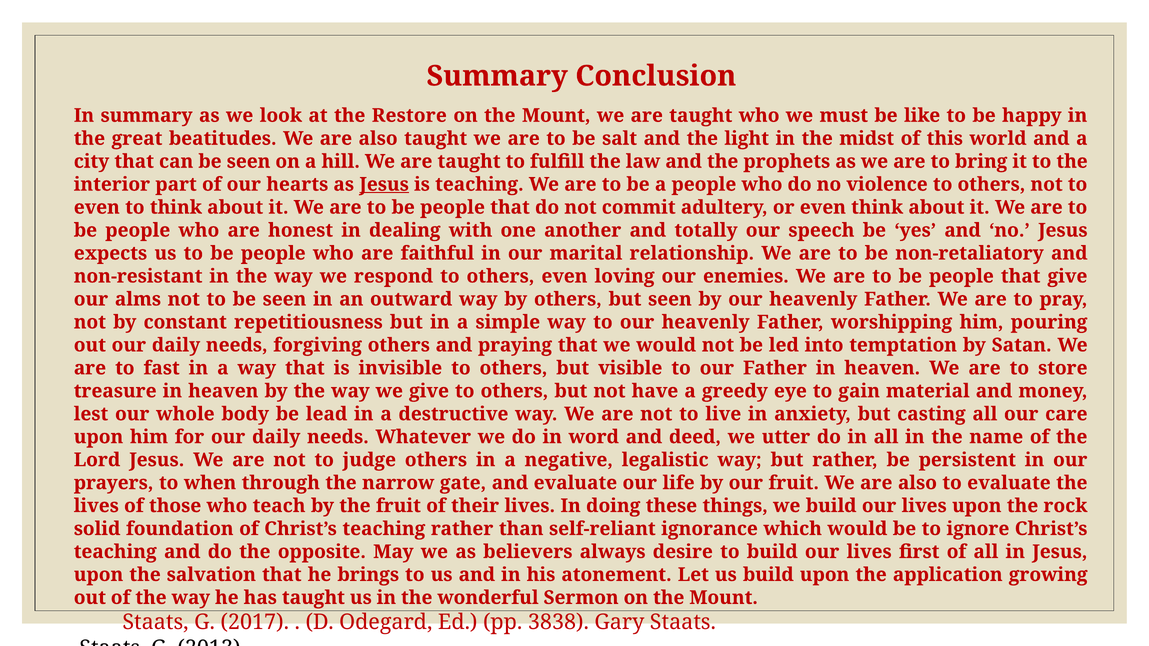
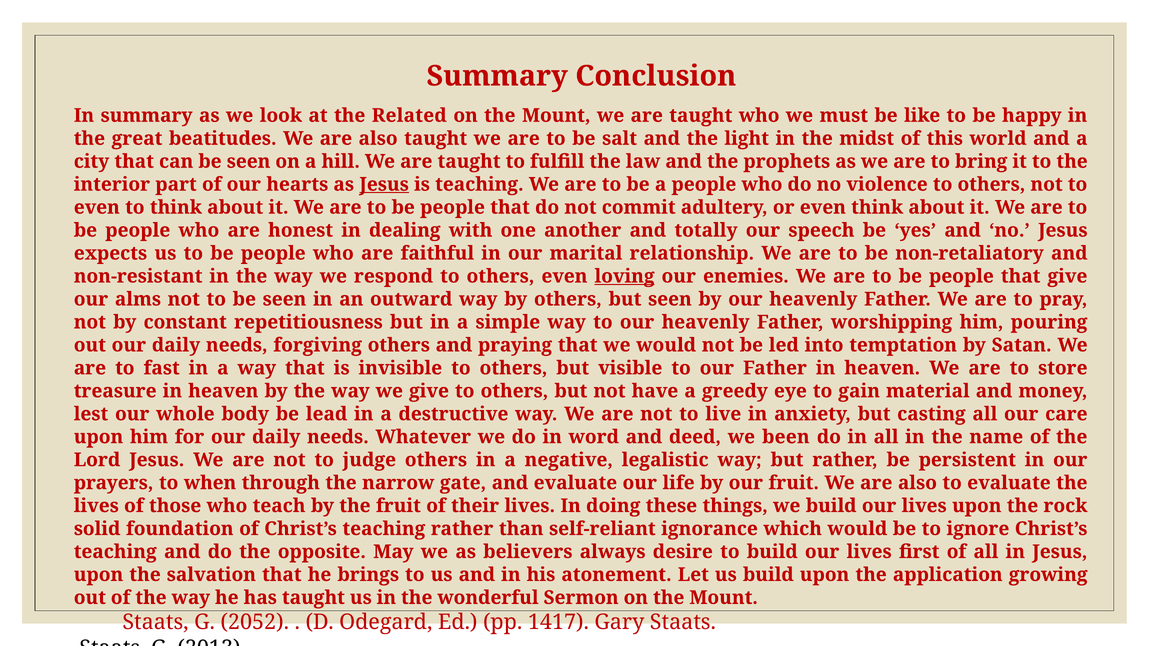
Restore: Restore -> Related (409, 116)
loving underline: none -> present (625, 276)
utter: utter -> been (786, 437)
2017: 2017 -> 2052 (255, 623)
3838: 3838 -> 1417 (558, 623)
